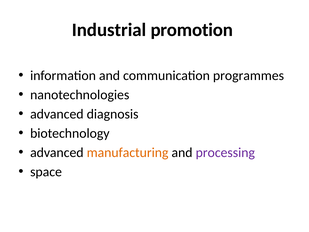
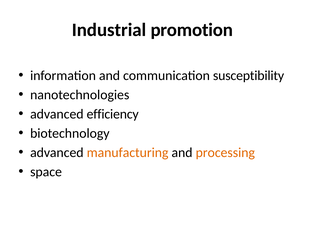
programmes: programmes -> susceptibility (249, 76)
diagnosis: diagnosis -> efficiency (113, 114)
processing colour: purple -> orange (225, 152)
